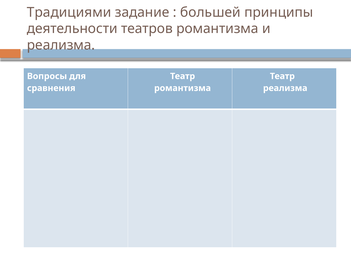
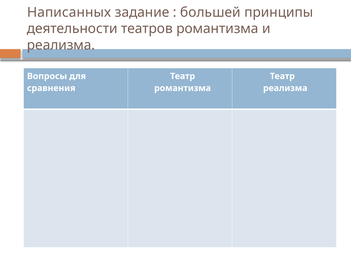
Традициями: Традициями -> Написанных (69, 12)
